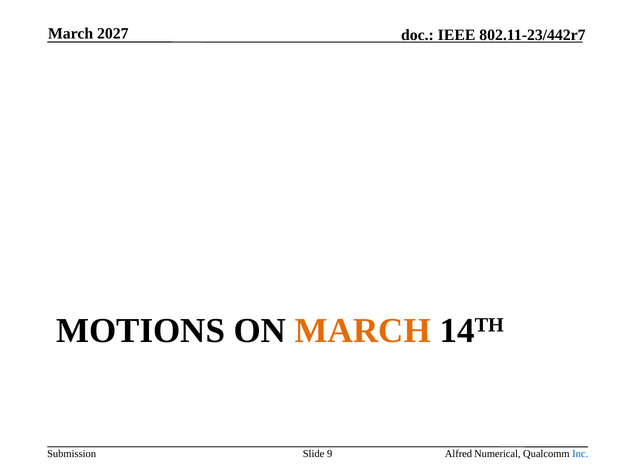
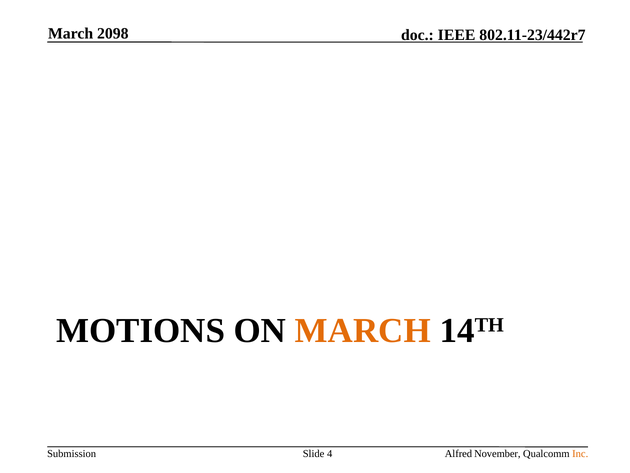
2027: 2027 -> 2098 (113, 33)
9: 9 -> 4 (330, 453)
Numerical: Numerical -> November (497, 453)
Inc colour: blue -> orange (580, 453)
